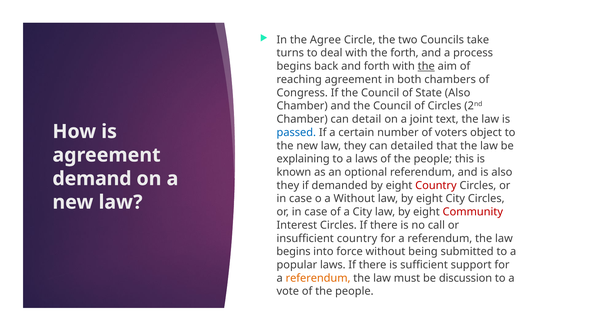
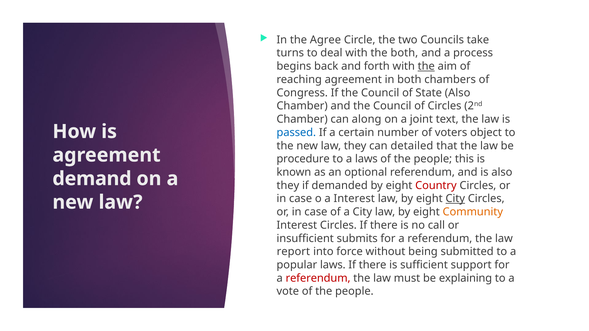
the forth: forth -> both (404, 53)
detail: detail -> along (367, 119)
explaining: explaining -> procedure (303, 159)
a Without: Without -> Interest (354, 199)
City underline: none -> present (455, 199)
Community colour: red -> orange (473, 212)
insufficient country: country -> submits (357, 239)
begins: begins -> report (293, 252)
referendum colour: orange -> red (318, 278)
discussion: discussion -> explaining (466, 278)
